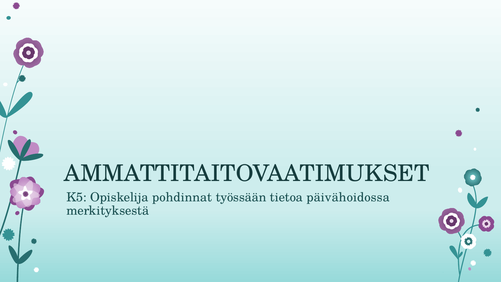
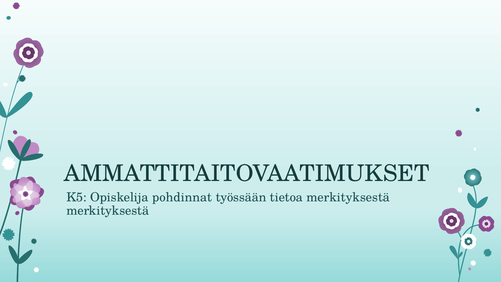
tietoa päivähoidossa: päivähoidossa -> merkityksestä (348, 197)
